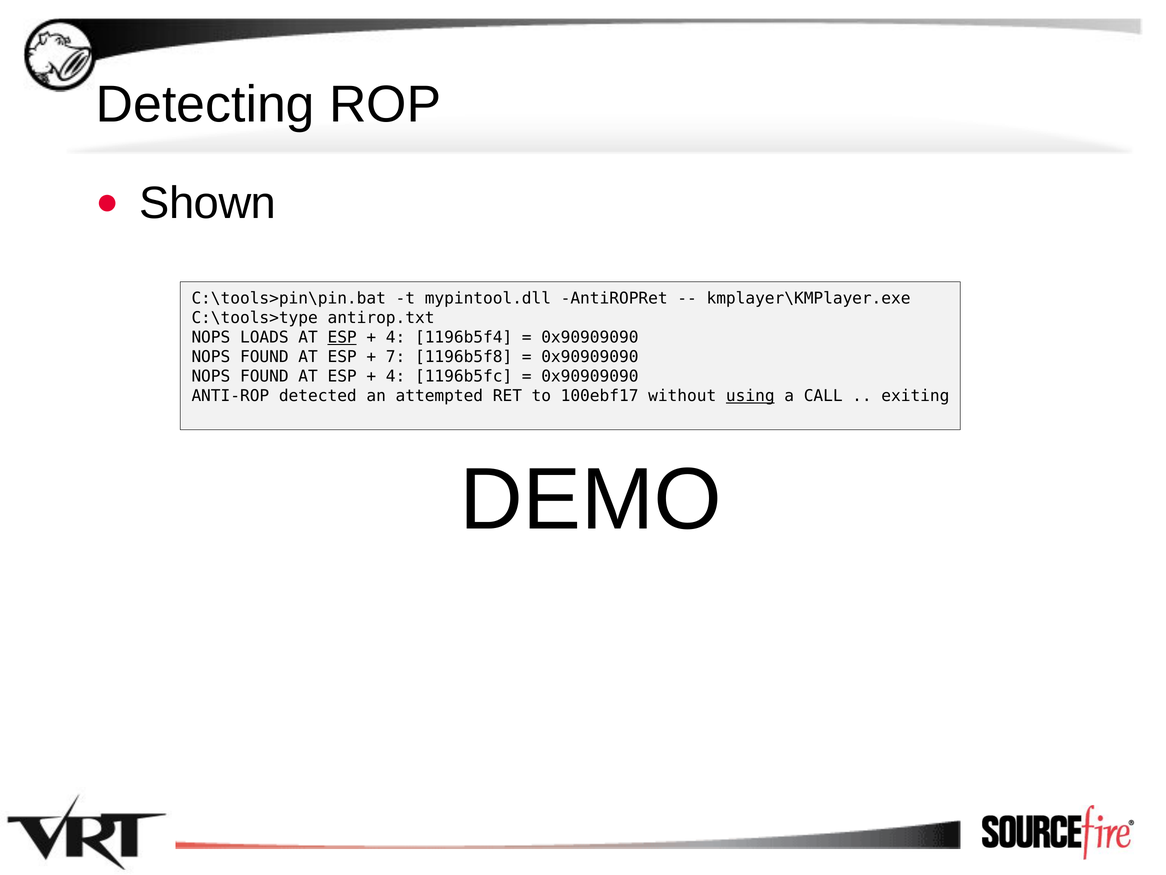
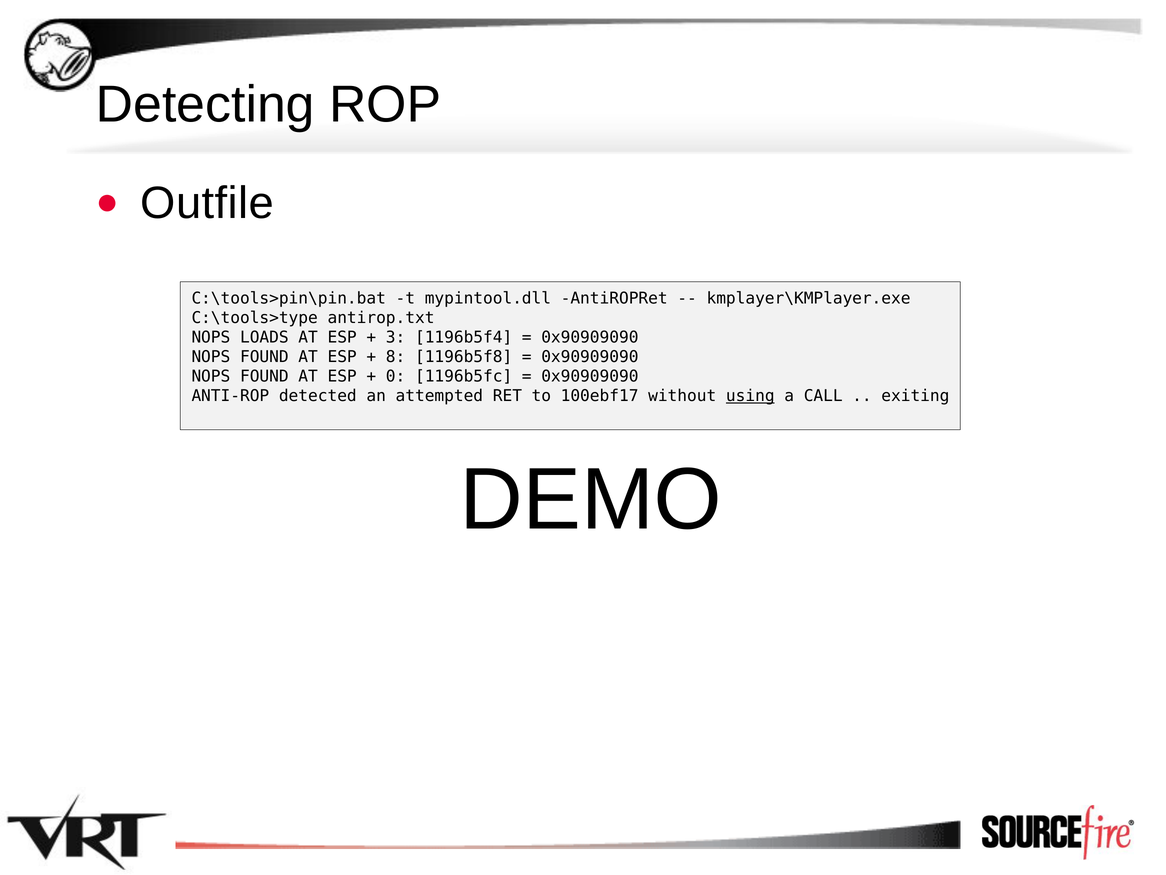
Shown: Shown -> Outfile (207, 203)
ESP underline: present -> none (342, 337)
4: 4 -> 3 (396, 337)
7: 7 -> 8 (396, 357)
4: 4 -> 0 (396, 376)
